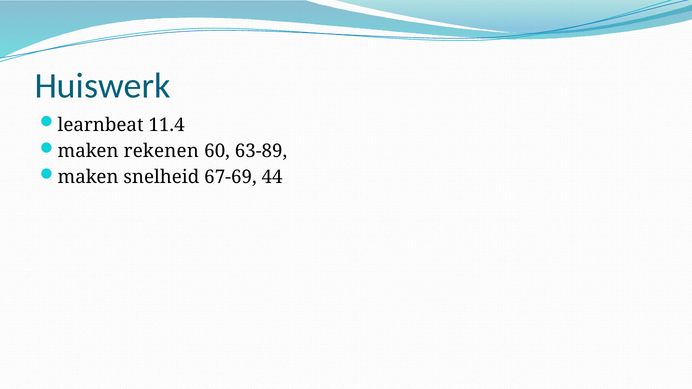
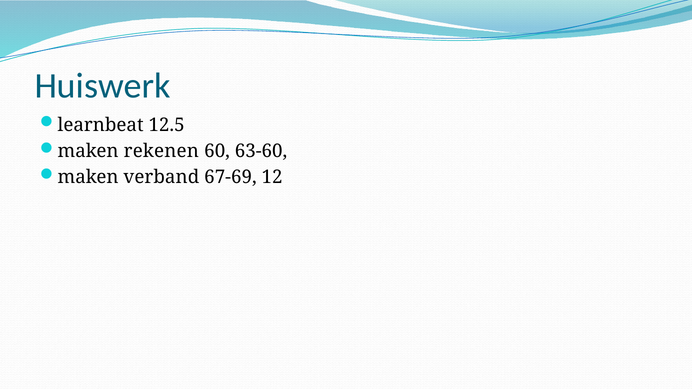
11.4: 11.4 -> 12.5 (167, 125)
63-89: 63-89 -> 63-60 (261, 151)
snelheid: snelheid -> verband (161, 177)
44: 44 -> 12 (272, 177)
